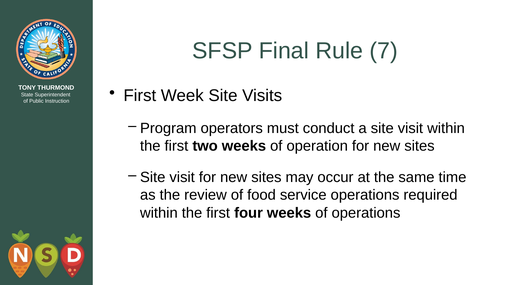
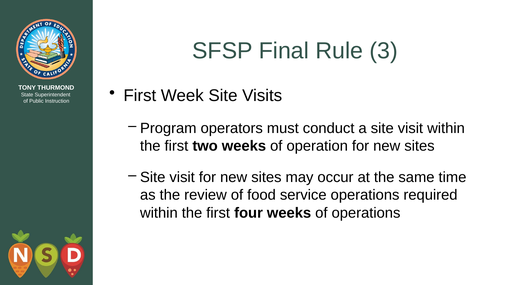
7: 7 -> 3 (384, 51)
